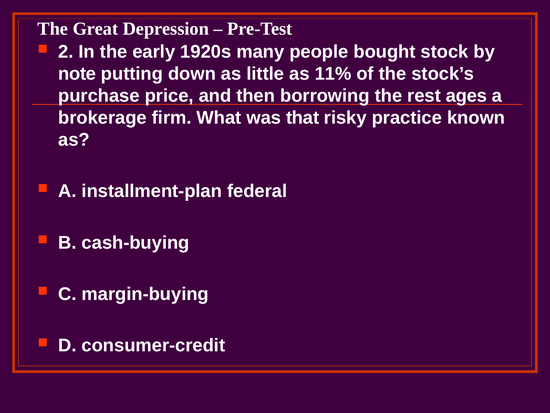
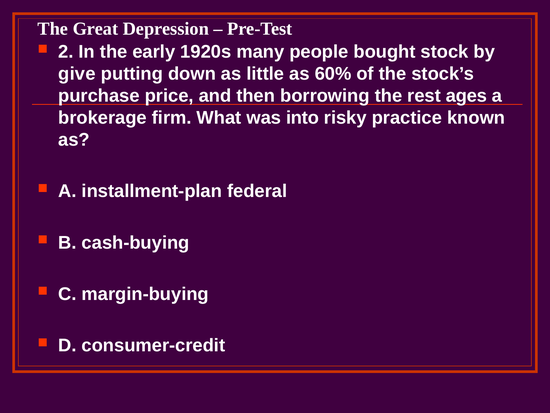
note: note -> give (77, 74)
11%: 11% -> 60% (333, 74)
that: that -> into (303, 118)
